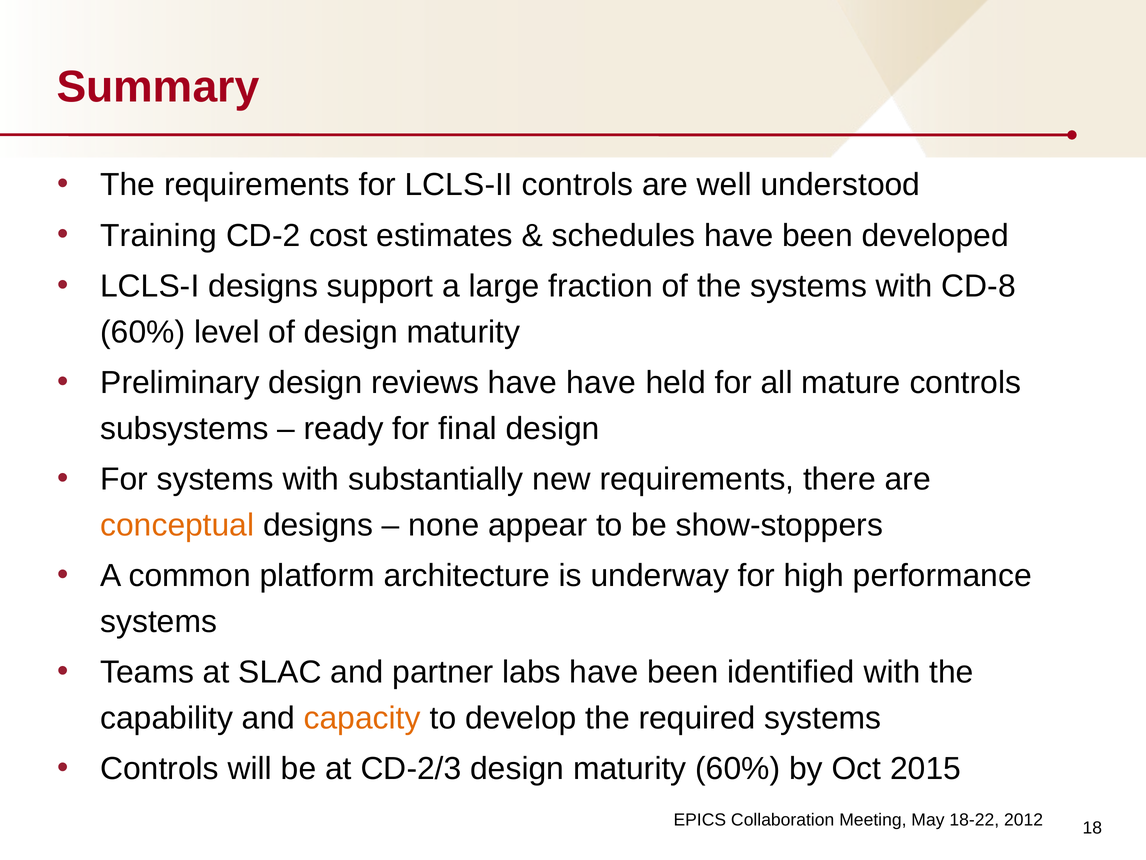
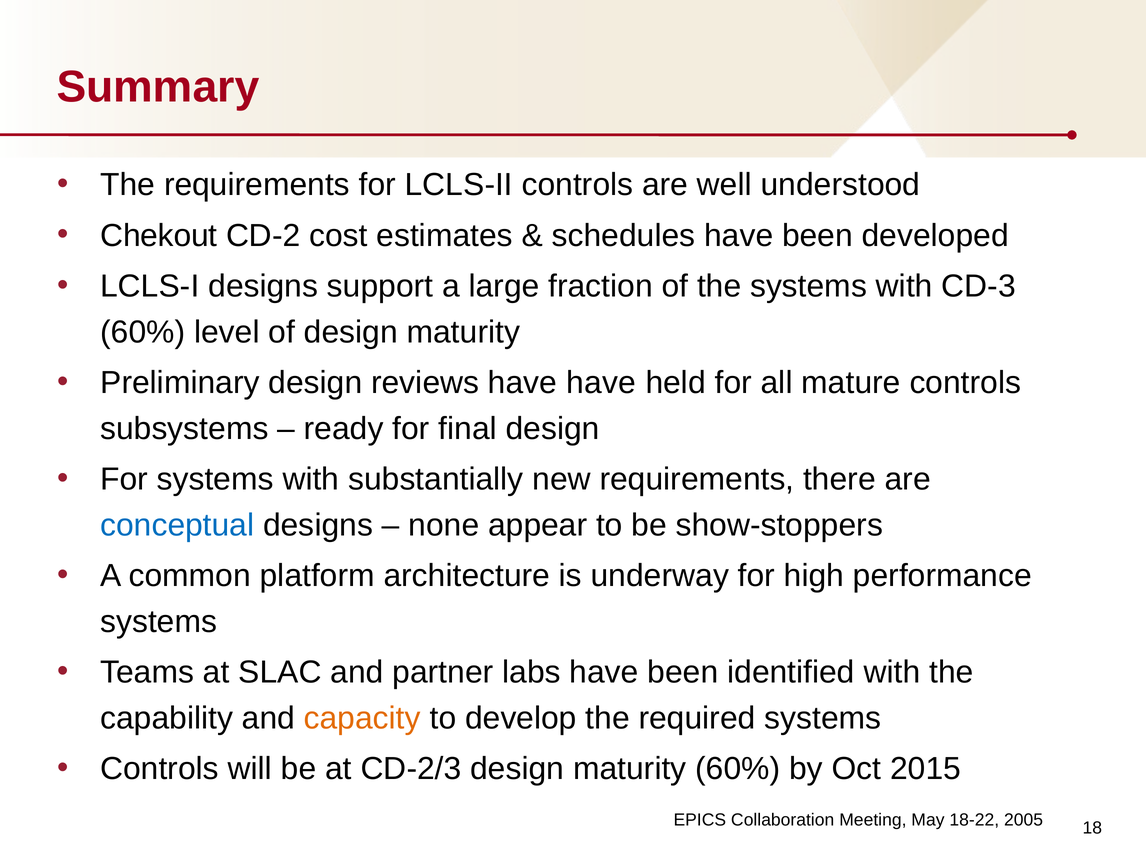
Training: Training -> Chekout (159, 235)
CD-8: CD-8 -> CD-3 (979, 286)
conceptual colour: orange -> blue (177, 525)
2012: 2012 -> 2005 (1024, 820)
